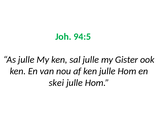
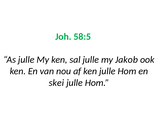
94:5: 94:5 -> 58:5 (82, 37)
Gister: Gister -> Jakob (127, 60)
